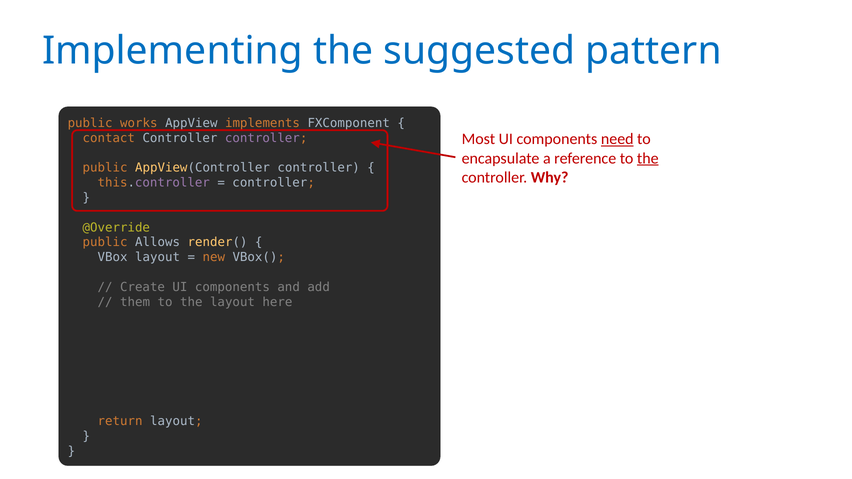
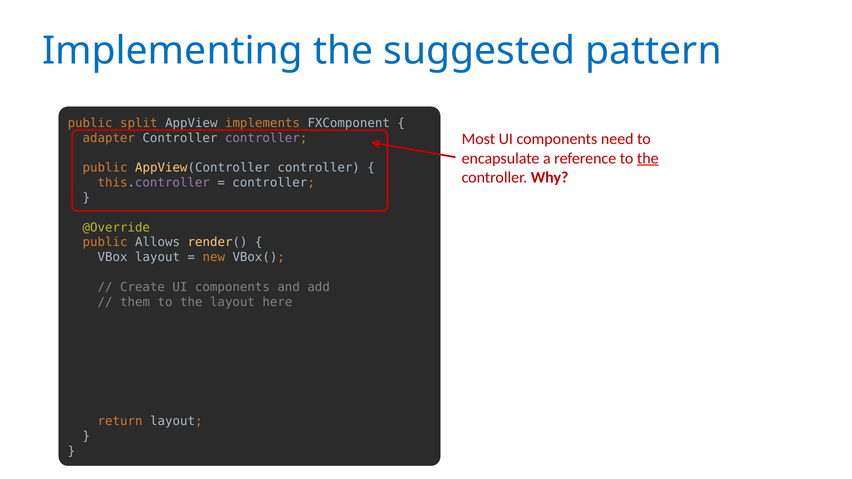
works: works -> split (139, 123)
contact: contact -> adapter (109, 138)
need underline: present -> none (617, 139)
